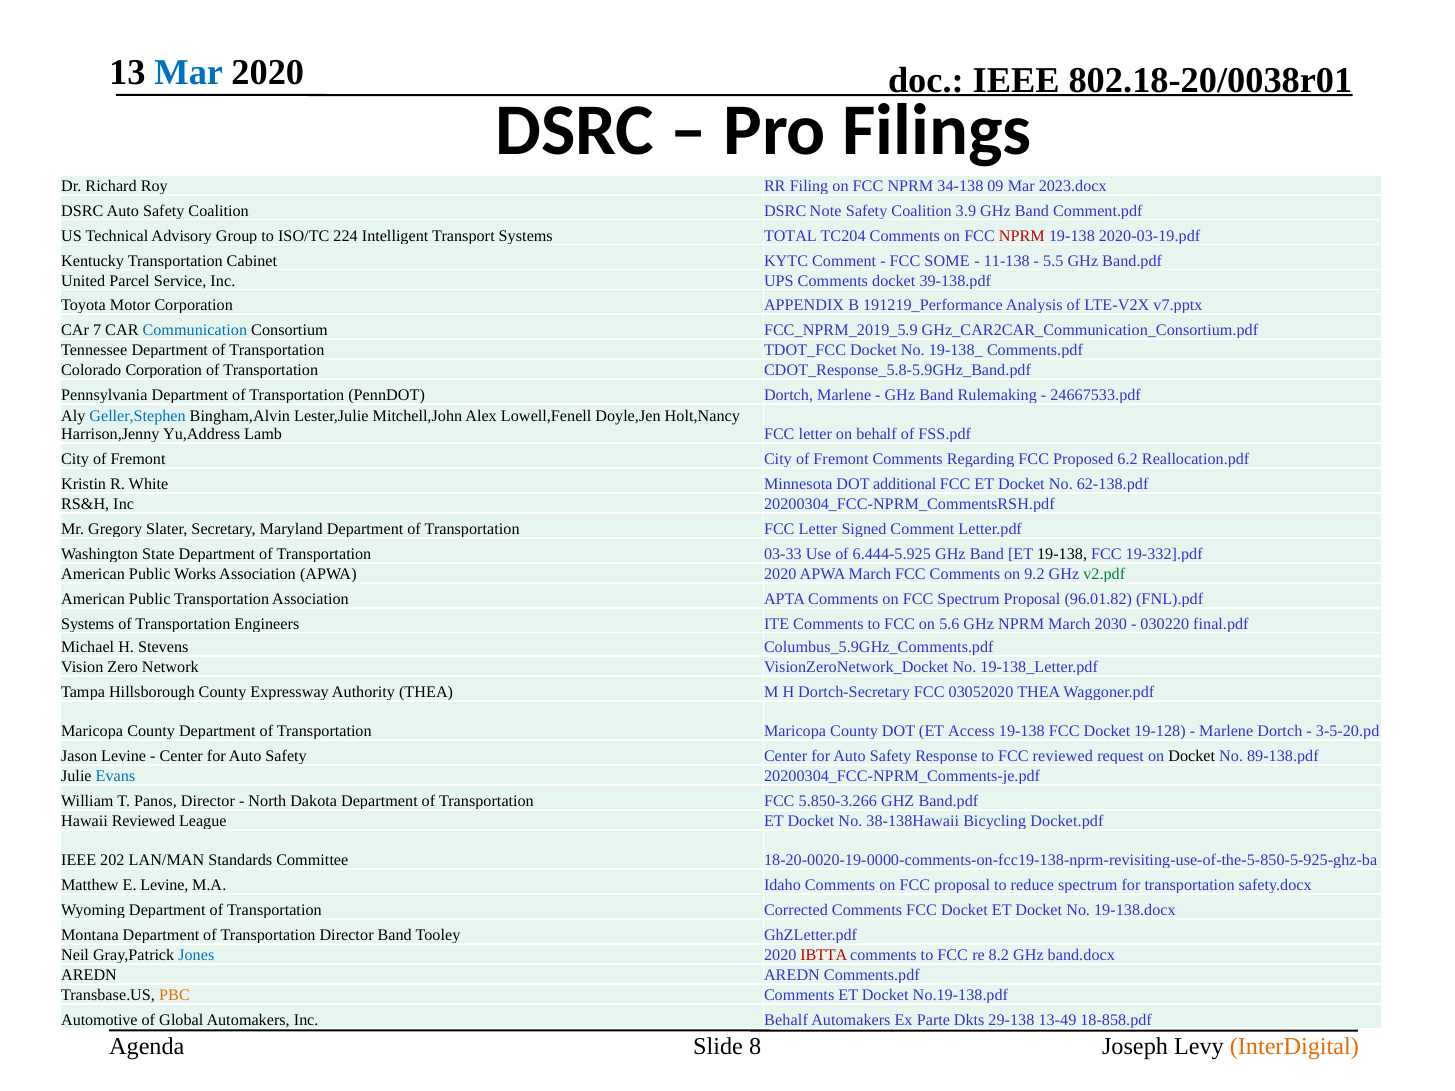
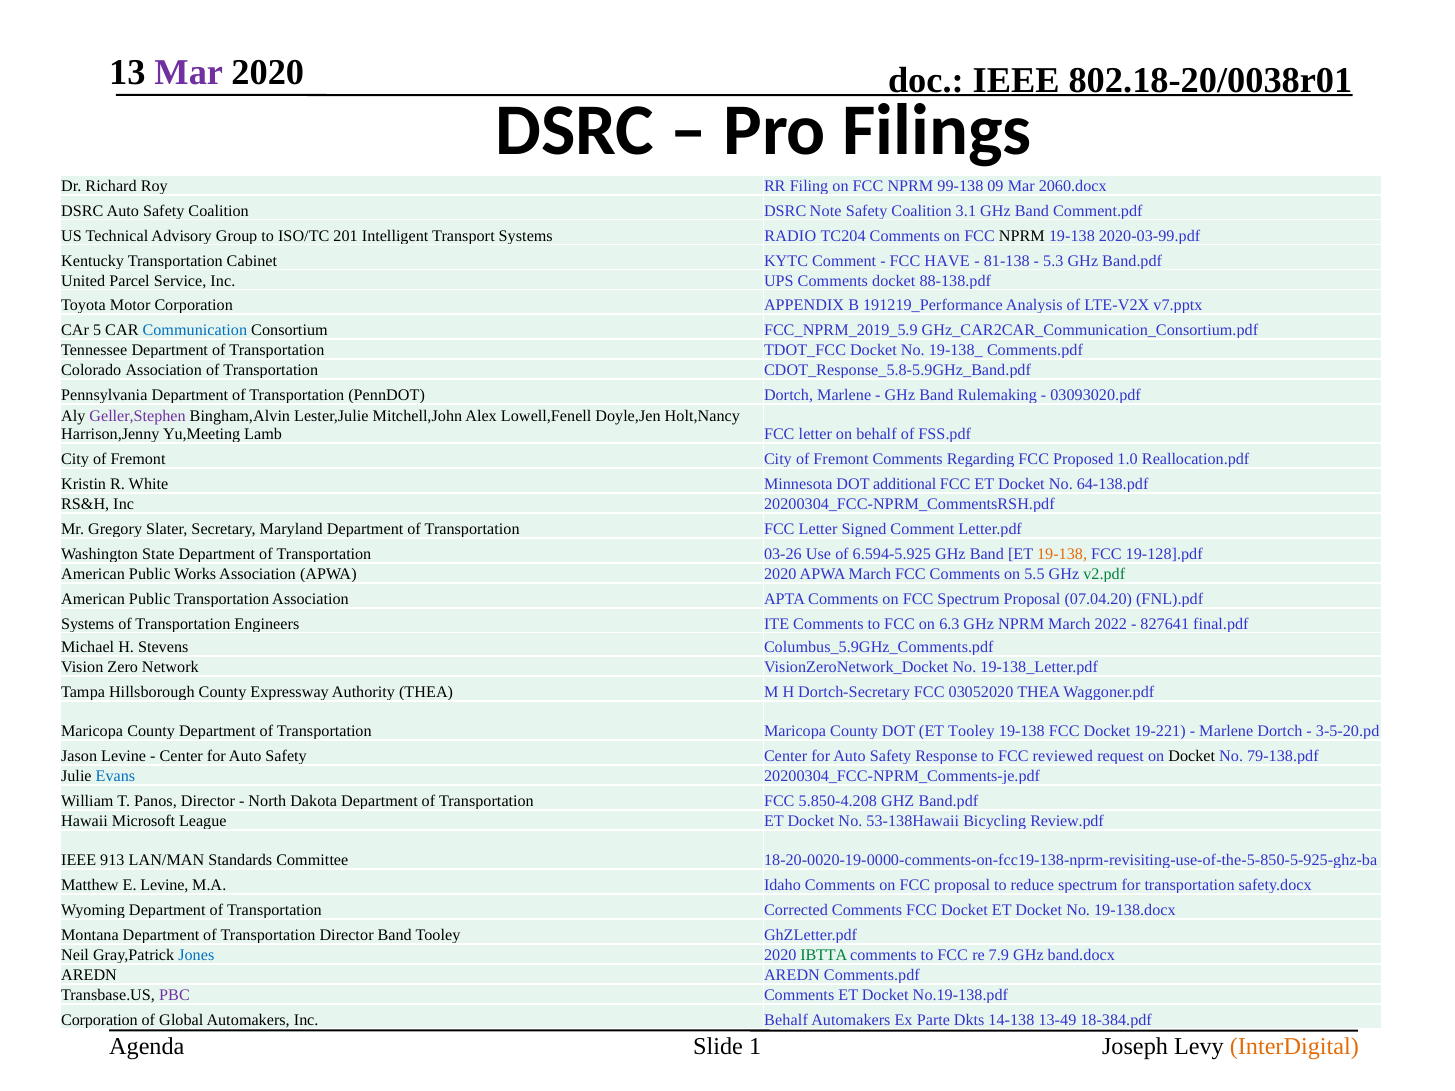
Mar colour: blue -> purple (189, 73)
34-138: 34-138 -> 99-138 (960, 186)
2023.docx: 2023.docx -> 2060.docx (1073, 186)
3.9: 3.9 -> 3.1 (966, 211)
224: 224 -> 201 (346, 236)
TOTAL: TOTAL -> RADIO (790, 236)
NPRM colour: red -> black (1022, 236)
2020-03-19.pdf: 2020-03-19.pdf -> 2020-03-99.pdf (1150, 236)
SOME: SOME -> HAVE (947, 261)
11-138: 11-138 -> 81-138 (1007, 261)
5.5: 5.5 -> 5.3 (1053, 261)
39-138.pdf: 39-138.pdf -> 88-138.pdf (955, 281)
7: 7 -> 5 (97, 331)
Colorado Corporation: Corporation -> Association (164, 370)
24667533.pdf: 24667533.pdf -> 03093020.pdf (1096, 395)
Geller,Stephen colour: blue -> purple (138, 417)
Yu,Address: Yu,Address -> Yu,Meeting (202, 435)
6.2: 6.2 -> 1.0 (1128, 460)
62-138.pdf: 62-138.pdf -> 64-138.pdf (1113, 485)
03-33: 03-33 -> 03-26 (783, 554)
6.444-5.925: 6.444-5.925 -> 6.594-5.925 (892, 554)
19-138 colour: black -> orange (1062, 554)
19-332].pdf: 19-332].pdf -> 19-128].pdf (1164, 554)
9.2: 9.2 -> 5.5 (1034, 574)
96.01.82: 96.01.82 -> 07.04.20 (1098, 599)
5.6: 5.6 -> 6.3 (949, 624)
2030: 2030 -> 2022 (1111, 624)
030220: 030220 -> 827641 (1165, 624)
ET Access: Access -> Tooley (971, 732)
19-128: 19-128 -> 19-221 (1160, 732)
89-138.pdf: 89-138.pdf -> 79-138.pdf (1283, 757)
5.850-3.266: 5.850-3.266 -> 5.850-4.208 (838, 801)
Hawaii Reviewed: Reviewed -> Microsoft (144, 821)
38-138Hawaii: 38-138Hawaii -> 53-138Hawaii (913, 821)
Docket.pdf: Docket.pdf -> Review.pdf (1067, 821)
202: 202 -> 913 (112, 861)
IBTTA colour: red -> green (824, 955)
8.2: 8.2 -> 7.9 (999, 955)
PBC colour: orange -> purple (174, 995)
Automotive: Automotive -> Corporation (99, 1020)
29-138: 29-138 -> 14-138 (1011, 1020)
18-858.pdf: 18-858.pdf -> 18-384.pdf (1116, 1020)
8: 8 -> 1 (755, 1047)
